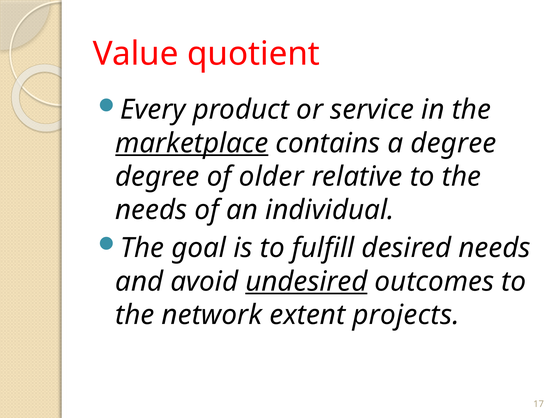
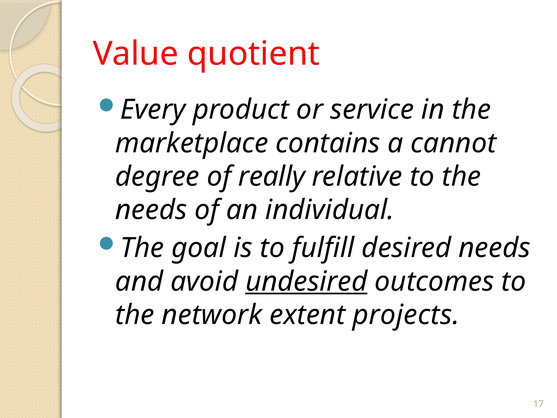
marketplace underline: present -> none (192, 143)
a degree: degree -> cannot (453, 143)
older: older -> really (272, 176)
